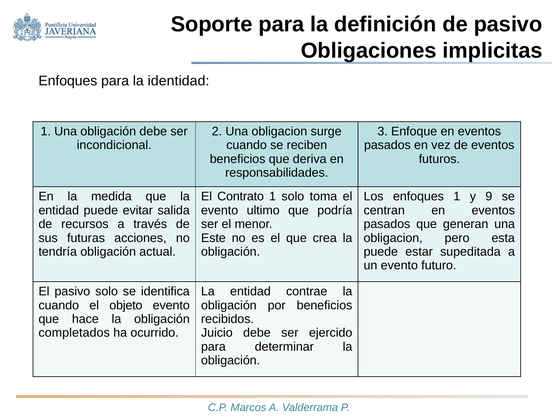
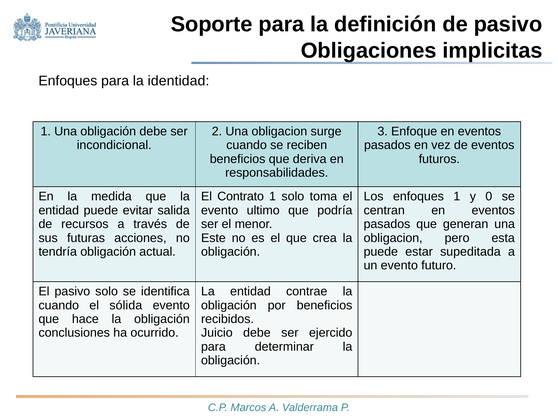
9: 9 -> 0 (489, 196)
objeto: objeto -> sólida (126, 305)
completados: completados -> conclusiones (74, 332)
